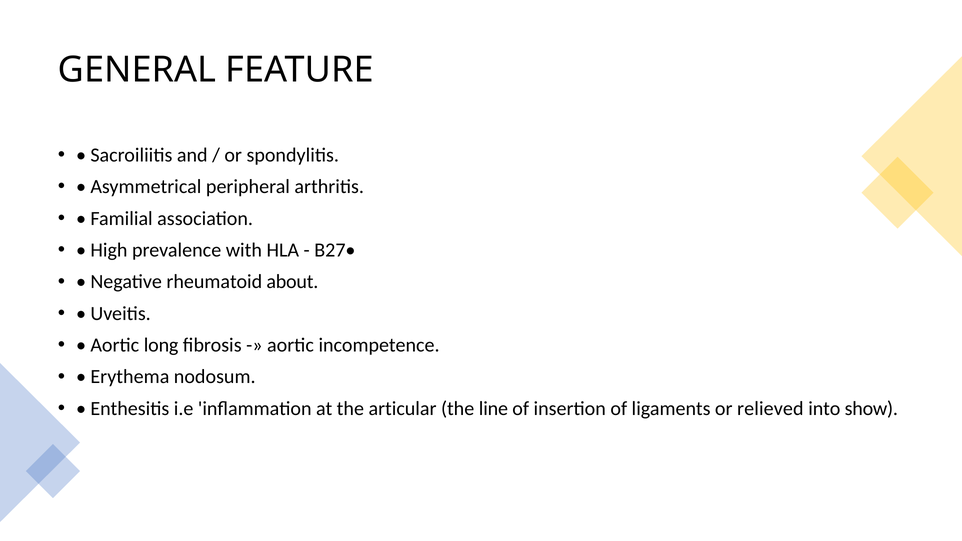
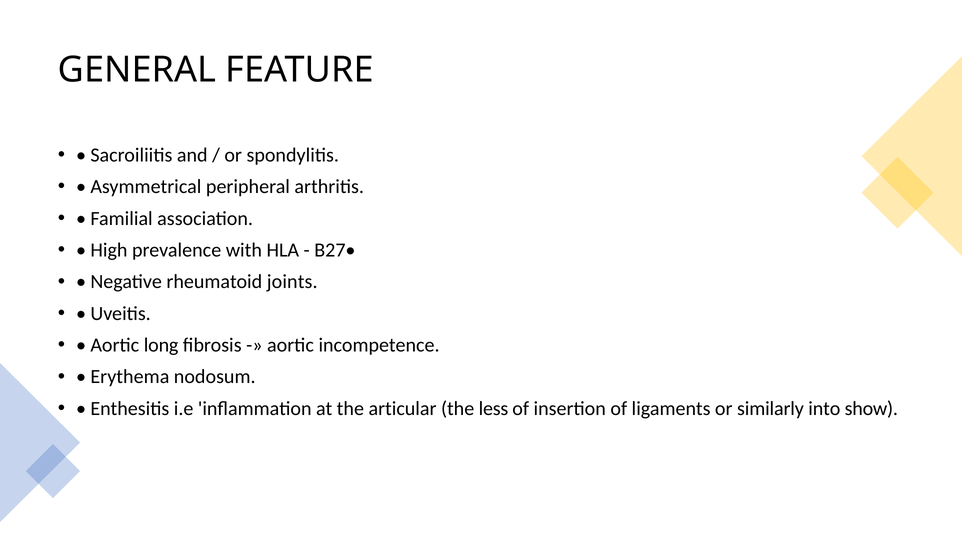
about: about -> joints (292, 282)
line: line -> less (493, 409)
relieved: relieved -> similarly (770, 409)
